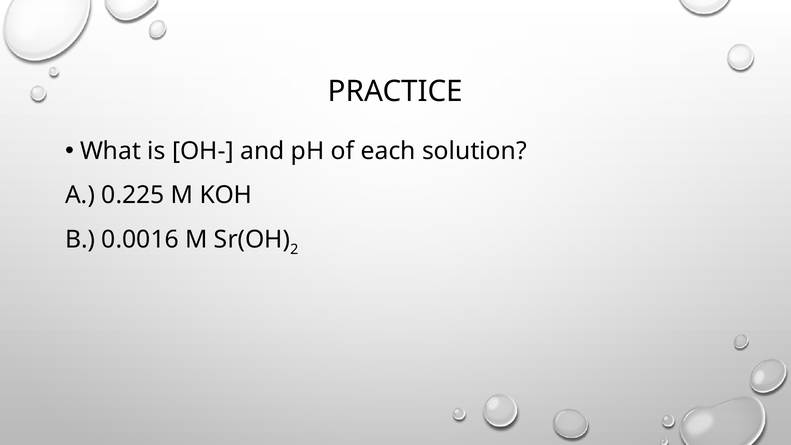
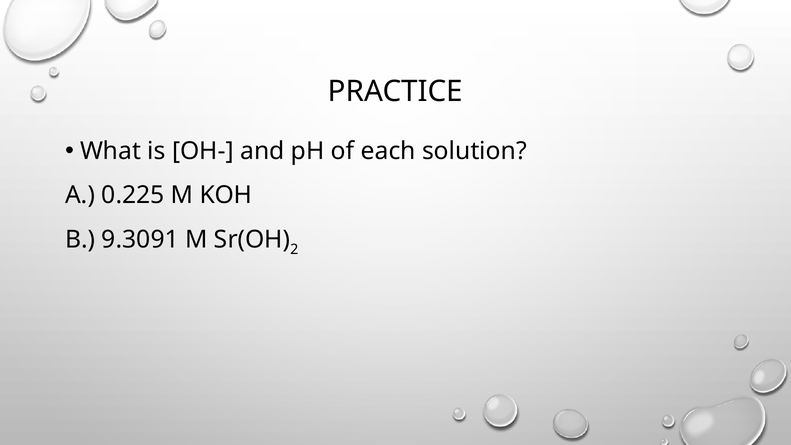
0.0016: 0.0016 -> 9.3091 (140, 240)
